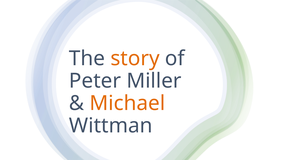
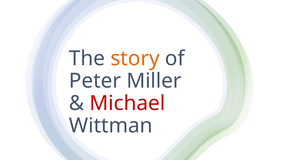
Michael colour: orange -> red (127, 103)
